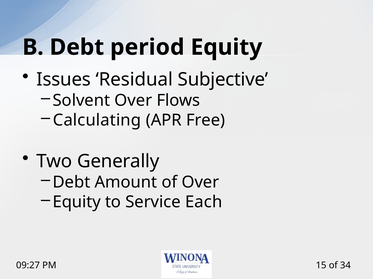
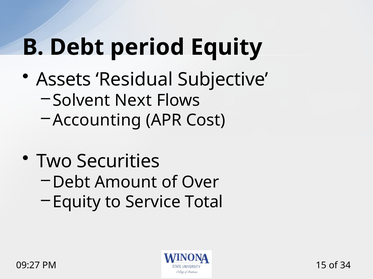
Issues: Issues -> Assets (64, 80)
Solvent Over: Over -> Next (133, 101)
Calculating: Calculating -> Accounting (97, 120)
Free: Free -> Cost (206, 120)
Generally: Generally -> Securities (118, 162)
Each: Each -> Total (204, 203)
